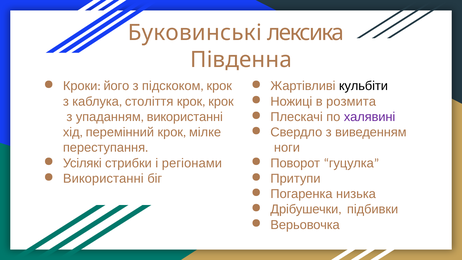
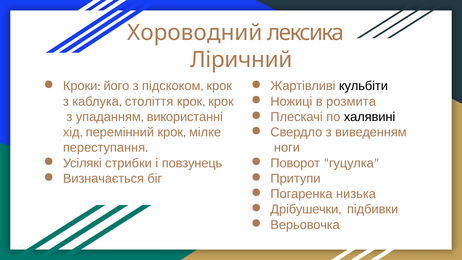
Буковинські: Буковинські -> Хороводний (195, 33)
Південна: Південна -> Ліричний (241, 60)
халявині colour: purple -> black (370, 117)
регіонами: регіонами -> повзунець (192, 163)
Використанні: Використанні -> Визначається (103, 178)
